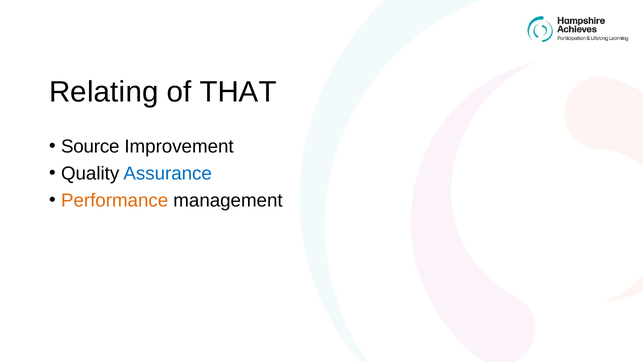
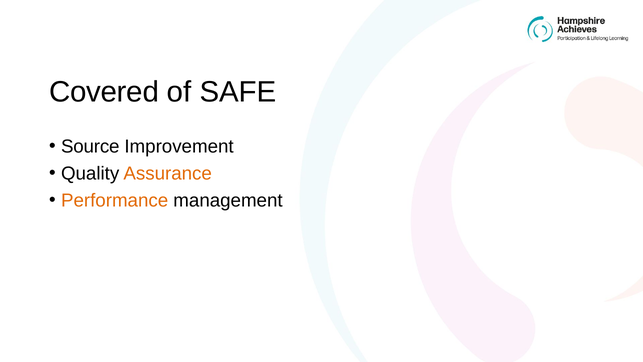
Relating: Relating -> Covered (104, 92)
THAT: THAT -> SAFE (238, 92)
Assurance colour: blue -> orange (168, 173)
